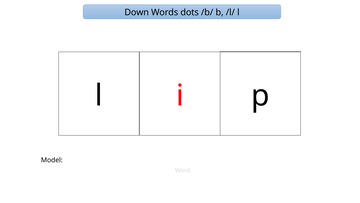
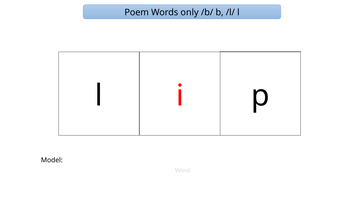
Down: Down -> Poem (137, 12)
dots: dots -> only (190, 12)
